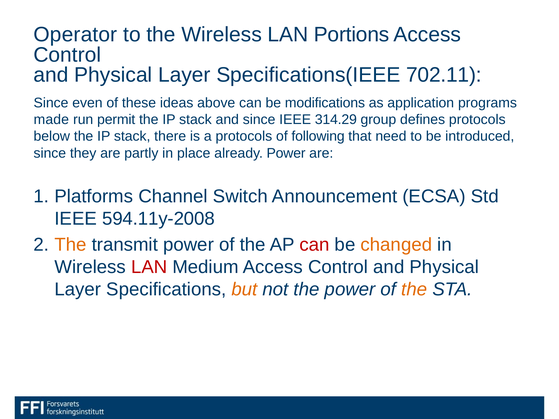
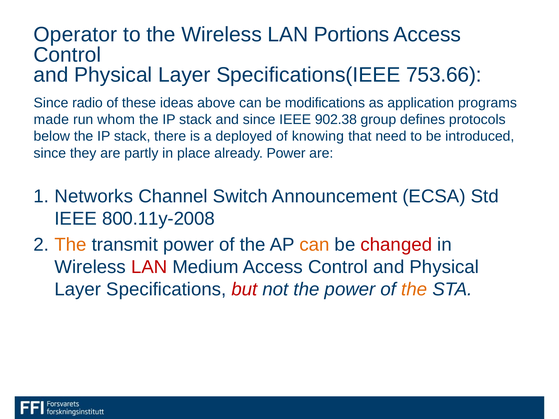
702.11: 702.11 -> 753.66 (444, 75)
even: even -> radio (87, 103)
permit: permit -> whom (116, 120)
314.29: 314.29 -> 902.38 (336, 120)
a protocols: protocols -> deployed (244, 136)
following: following -> knowing (318, 136)
Platforms: Platforms -> Networks (94, 196)
594.11y-2008: 594.11y-2008 -> 800.11y-2008 (158, 219)
can colour: red -> orange (314, 245)
changed colour: orange -> red (396, 245)
but colour: orange -> red (244, 290)
